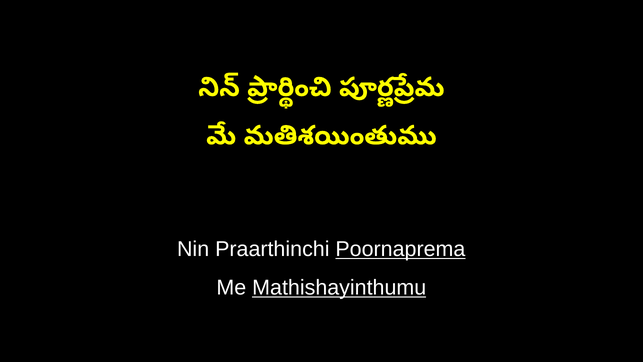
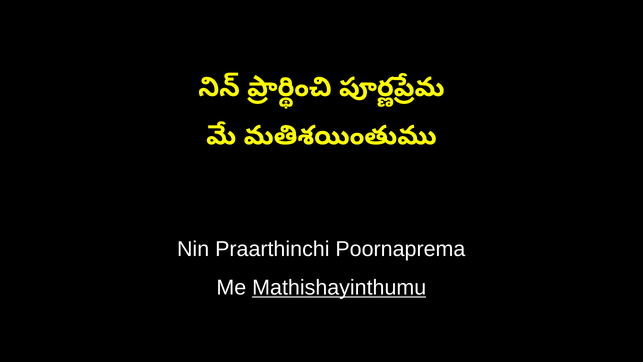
Poornaprema underline: present -> none (400, 249)
